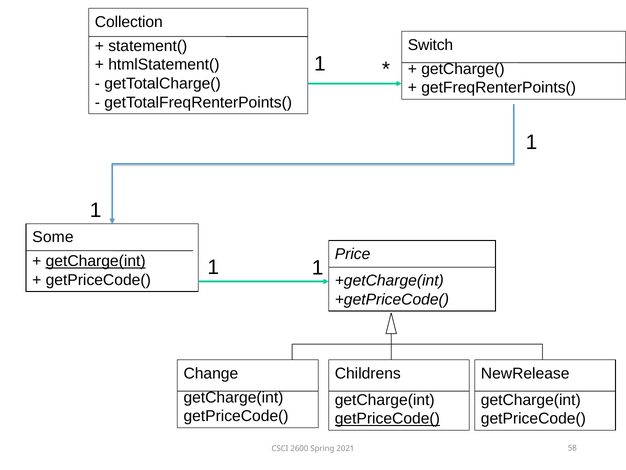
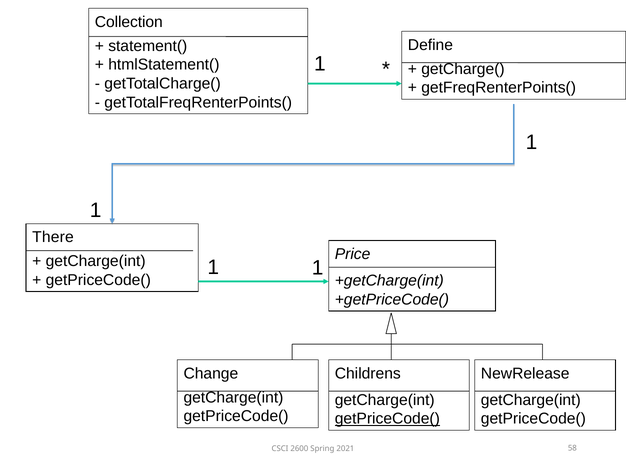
Switch: Switch -> Define (430, 45)
Some: Some -> There (53, 237)
getCharge(int underline: present -> none (96, 261)
